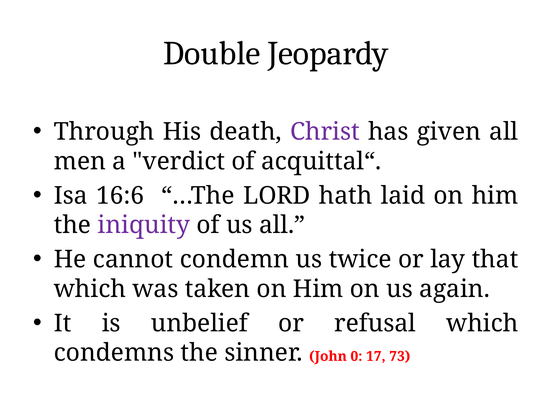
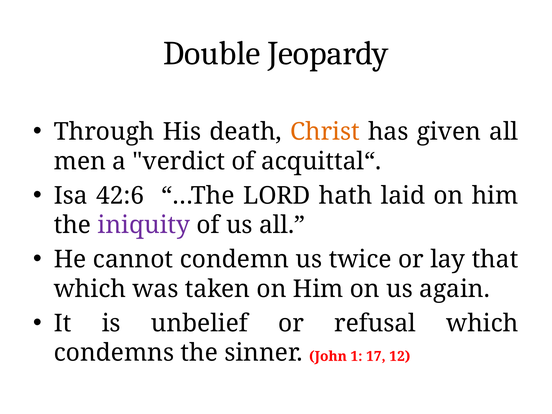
Christ colour: purple -> orange (325, 132)
16:6: 16:6 -> 42:6 (120, 196)
0: 0 -> 1 (356, 356)
73: 73 -> 12 (400, 356)
